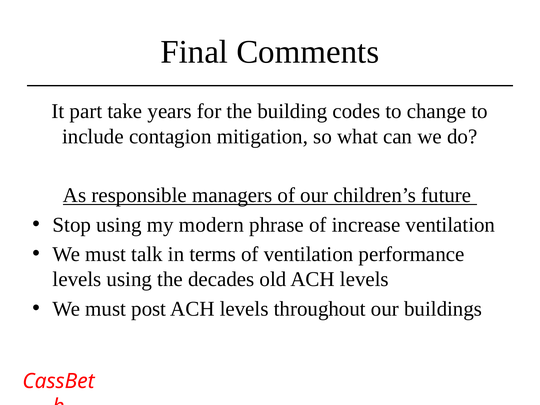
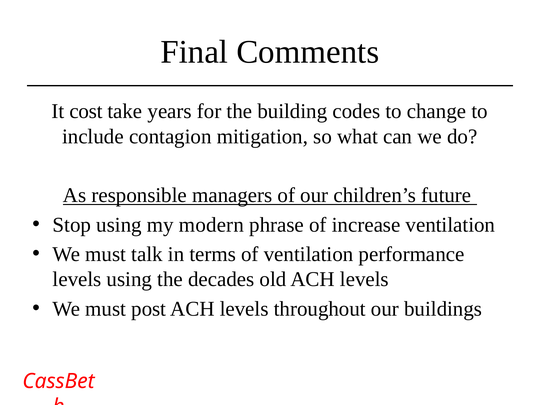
part: part -> cost (86, 111)
